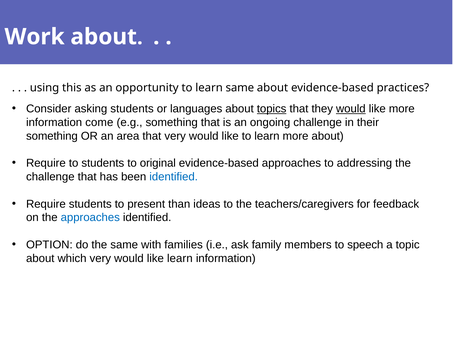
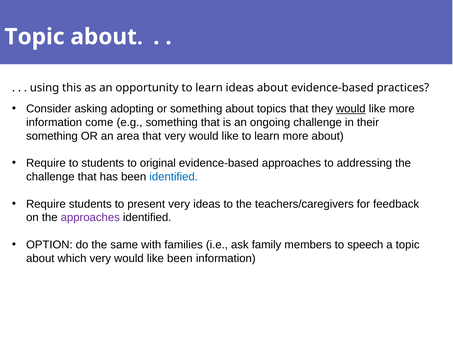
Work: Work -> Topic (35, 37)
learn same: same -> ideas (240, 88)
asking students: students -> adopting (132, 109)
or languages: languages -> something (196, 109)
topics underline: present -> none (272, 109)
present than: than -> very (179, 204)
approaches colour: blue -> purple (90, 217)
like learn: learn -> been (180, 258)
